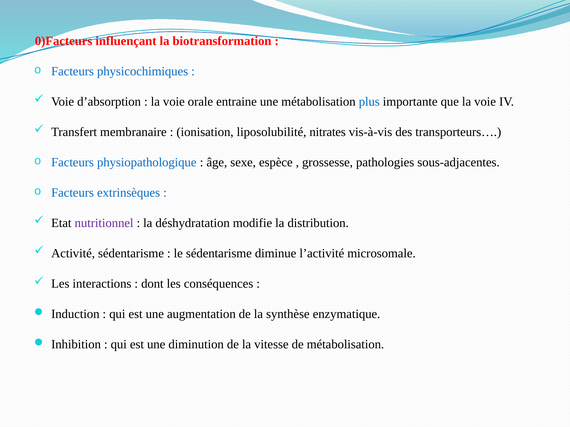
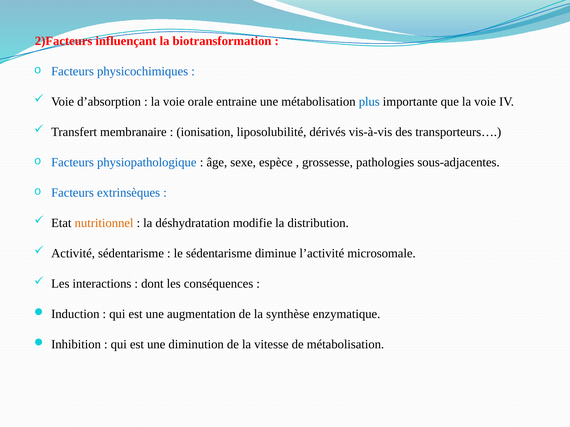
0)Facteurs: 0)Facteurs -> 2)Facteurs (64, 41)
nitrates: nitrates -> dérivés (328, 132)
nutritionnel colour: purple -> orange (104, 223)
